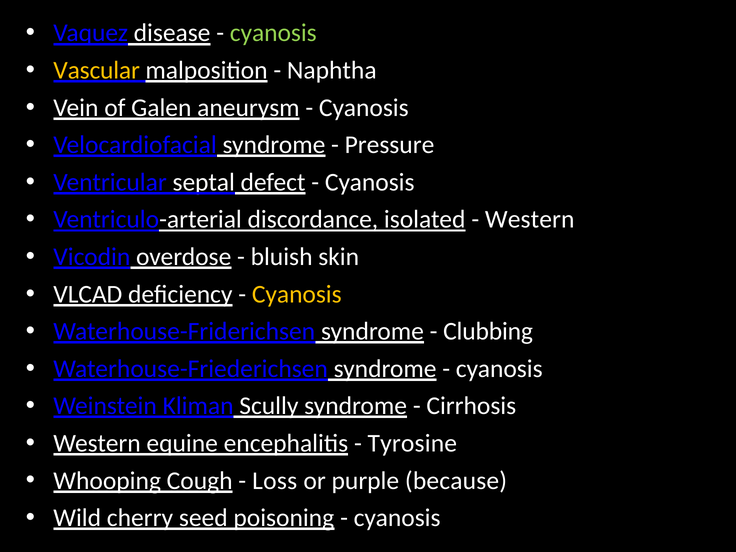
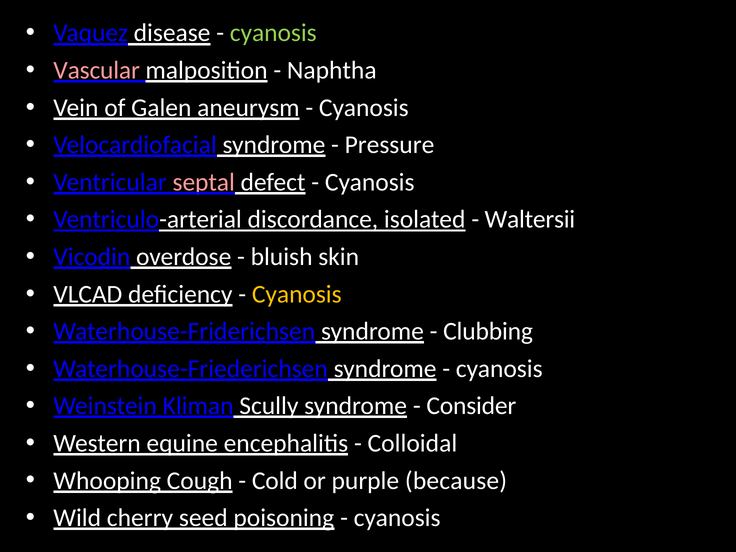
Vascular colour: yellow -> pink (97, 70)
septal colour: white -> pink (204, 182)
Western: Western -> Waltersii (530, 220)
Cirrhosis: Cirrhosis -> Consider (471, 406)
Tyrosine: Tyrosine -> Colloidal (412, 443)
Loss: Loss -> Cold (275, 481)
